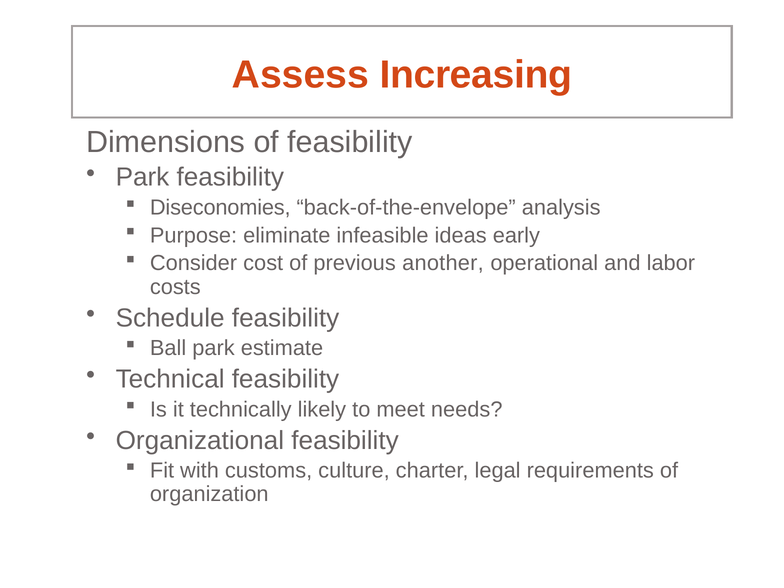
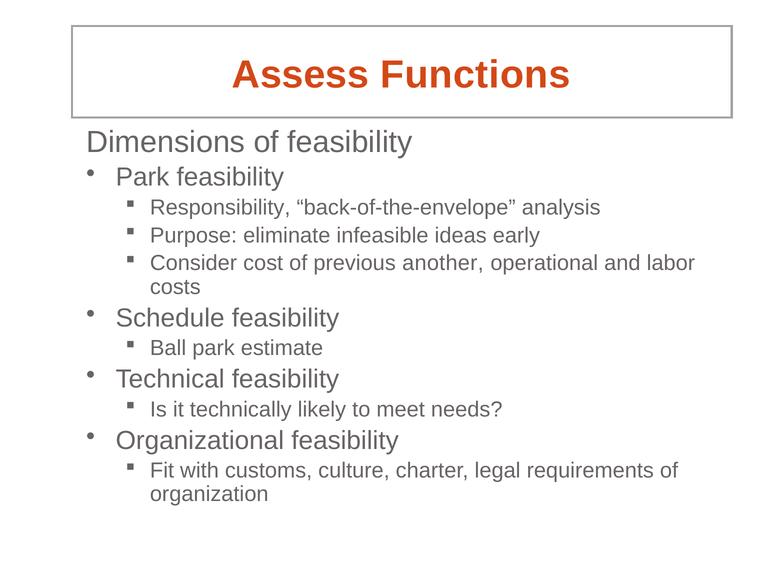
Increasing: Increasing -> Functions (475, 75)
Diseconomies: Diseconomies -> Responsibility (220, 208)
